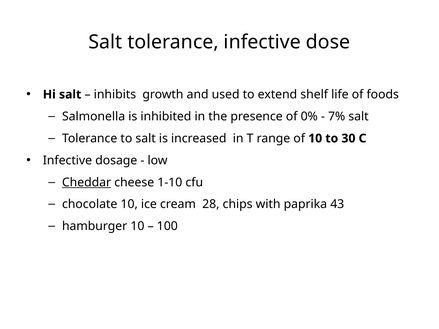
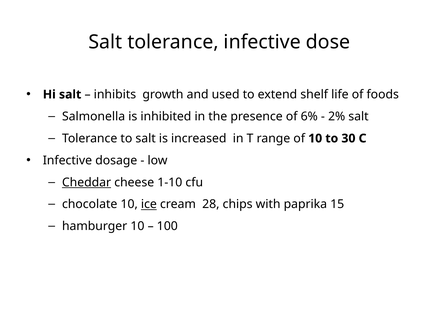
0%: 0% -> 6% (309, 117)
7%: 7% -> 2% (337, 117)
ice underline: none -> present (149, 204)
43: 43 -> 15 (337, 204)
